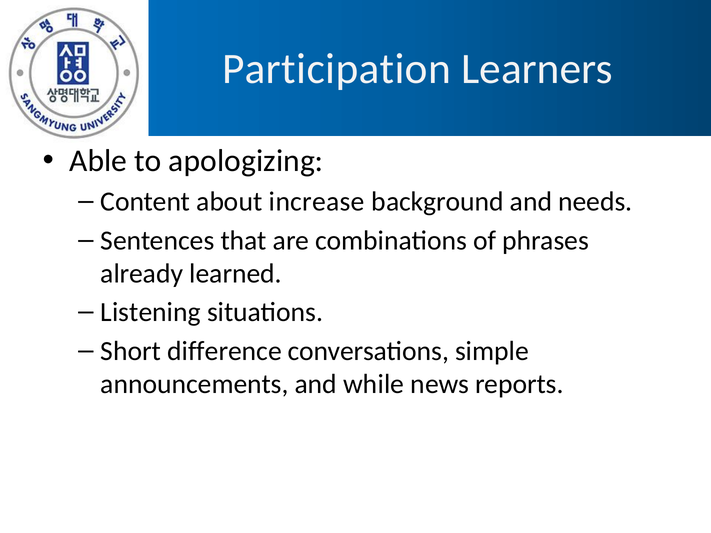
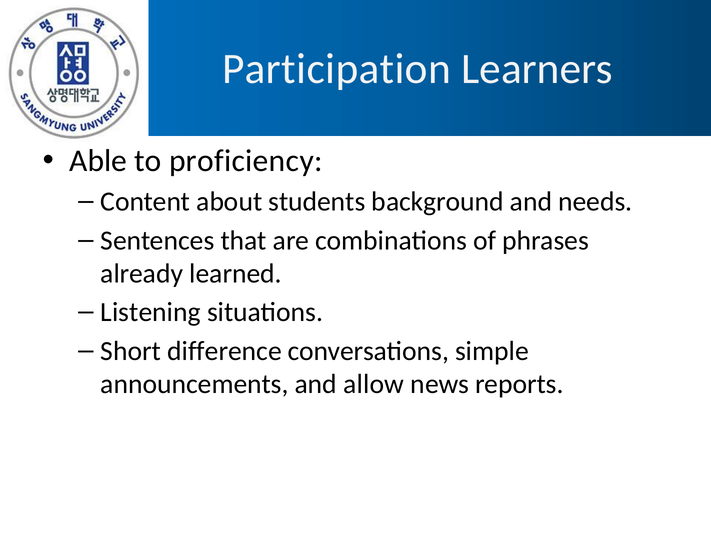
apologizing: apologizing -> proficiency (246, 161)
increase: increase -> students (317, 202)
while: while -> allow (374, 384)
